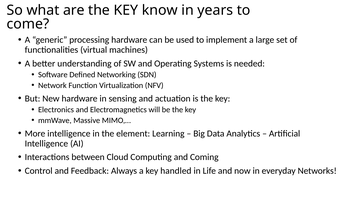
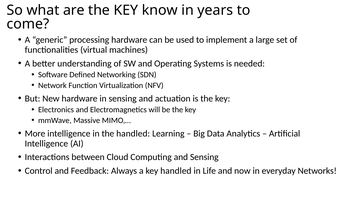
the element: element -> handled (133, 134)
and Coming: Coming -> Sensing (204, 157)
